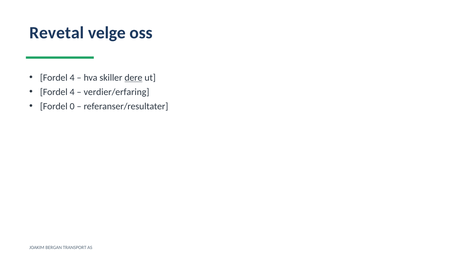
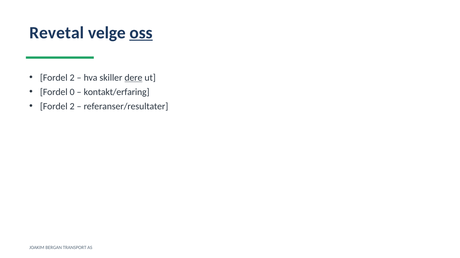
oss underline: none -> present (141, 33)
4: 4 -> 2 (72, 78)
4: 4 -> 0 (72, 92)
verdier/erfaring: verdier/erfaring -> kontakt/erfaring (117, 92)
0: 0 -> 2 (72, 107)
